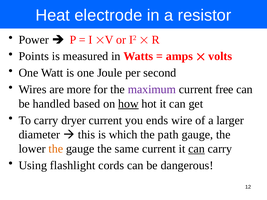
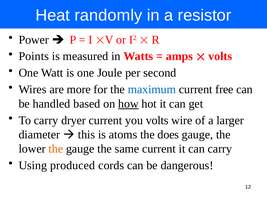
electrode: electrode -> randomly (108, 15)
maximum colour: purple -> blue (152, 90)
you ends: ends -> volts (157, 120)
which: which -> atoms (123, 135)
path: path -> does (168, 135)
can underline: present -> none (197, 149)
flashlight: flashlight -> produced (73, 166)
